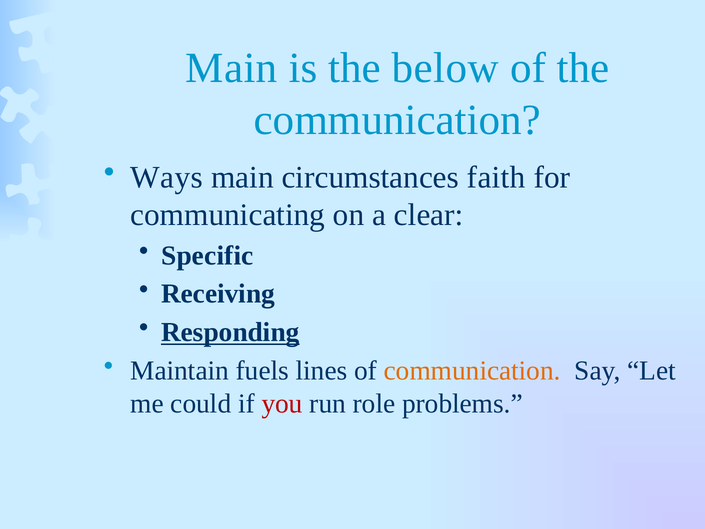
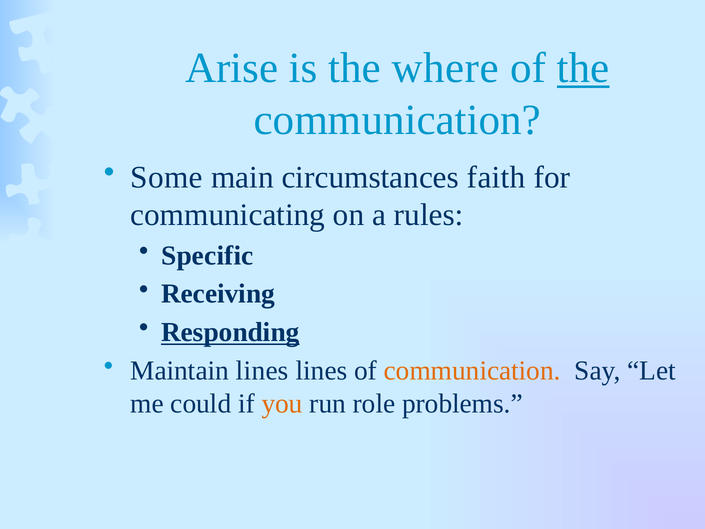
Main: Main -> Arise (232, 68)
below: below -> where (445, 68)
the underline: none -> present (583, 68)
Ways: Ways -> Some (167, 177)
clear: clear -> rules (429, 215)
Maintain fuels: fuels -> lines (262, 371)
you colour: red -> orange (282, 404)
